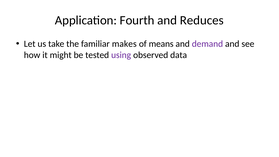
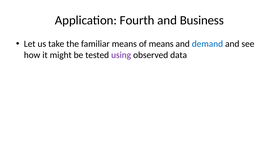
Reduces: Reduces -> Business (202, 20)
familiar makes: makes -> means (124, 44)
demand colour: purple -> blue (207, 44)
